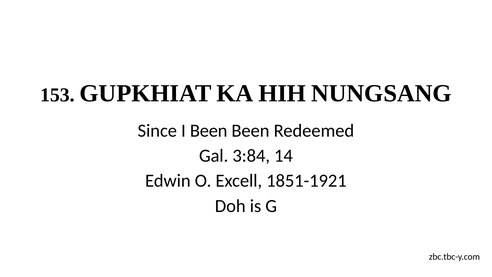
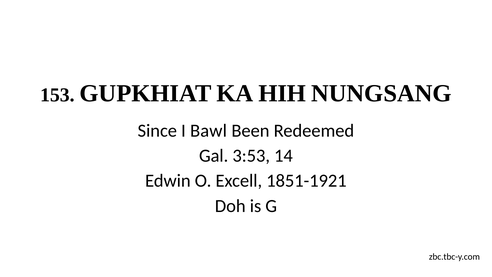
I Been: Been -> Bawl (208, 131)
3:84: 3:84 -> 3:53 (251, 156)
